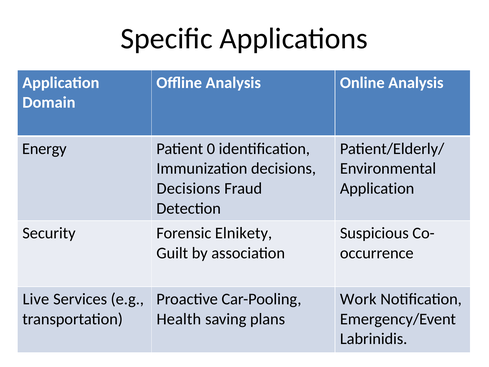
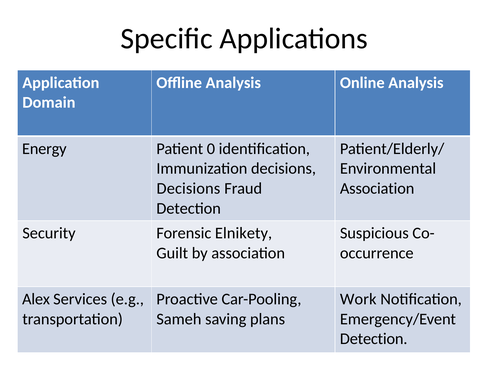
Application: Application -> Association (377, 188)
Live: Live -> Alex (36, 299)
Health: Health -> Sameh (179, 319)
Labrinidis: Labrinidis -> Detection (374, 339)
